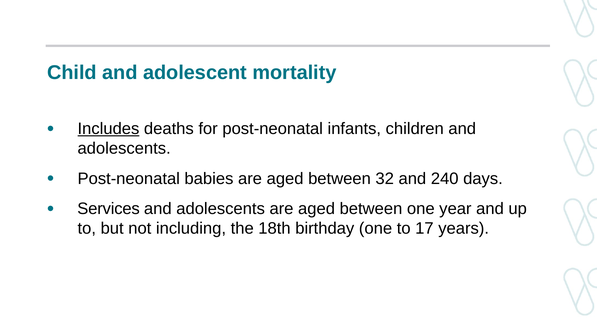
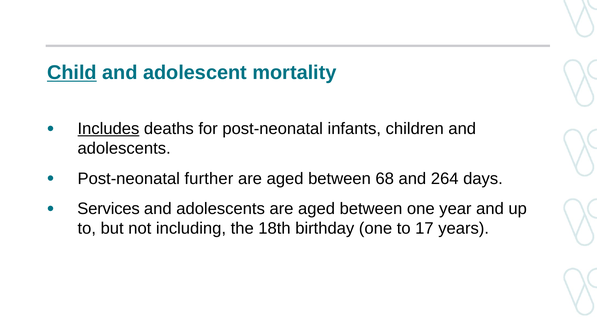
Child underline: none -> present (72, 73)
babies: babies -> further (209, 179)
32: 32 -> 68 (385, 179)
240: 240 -> 264 (445, 179)
